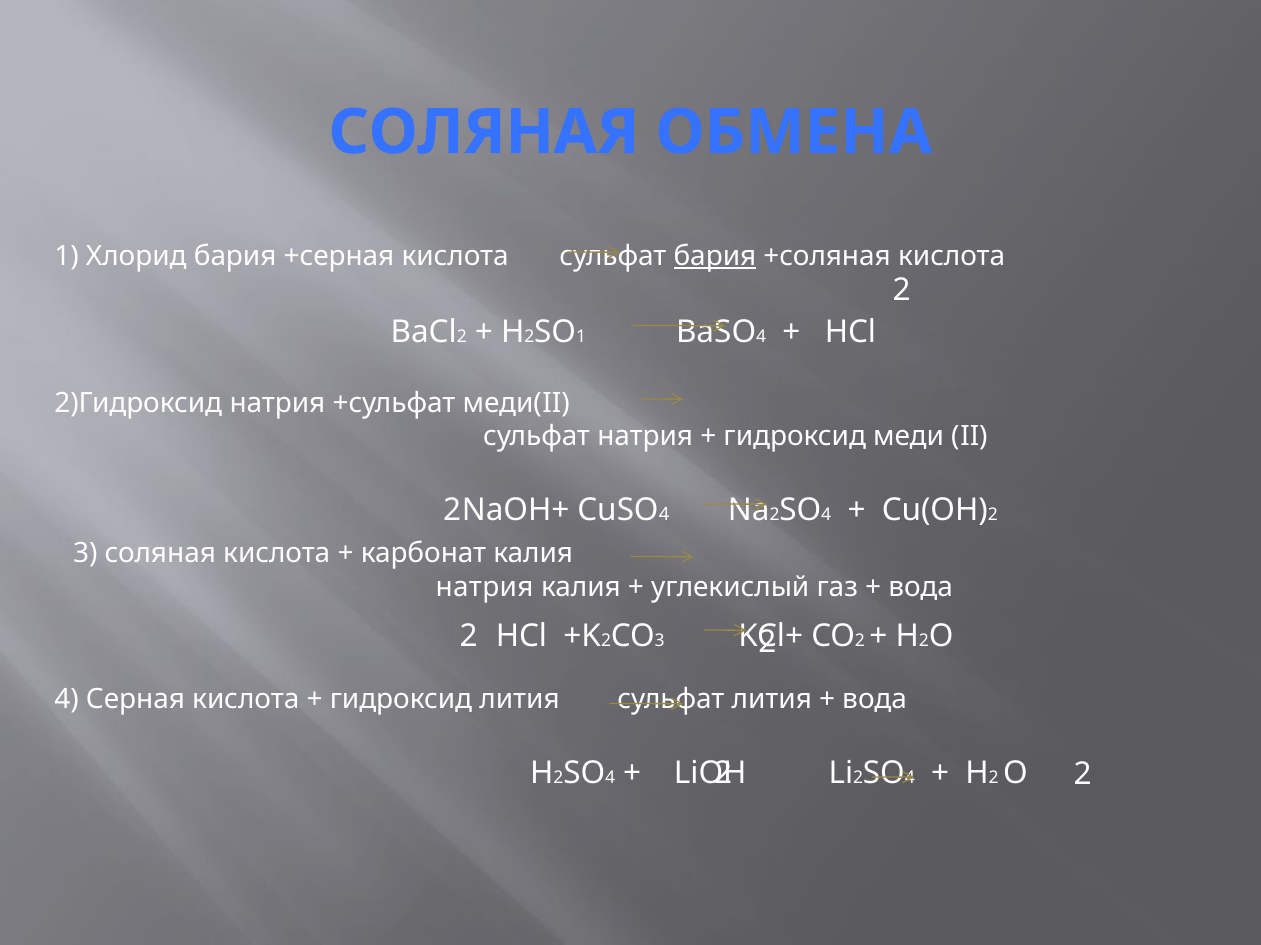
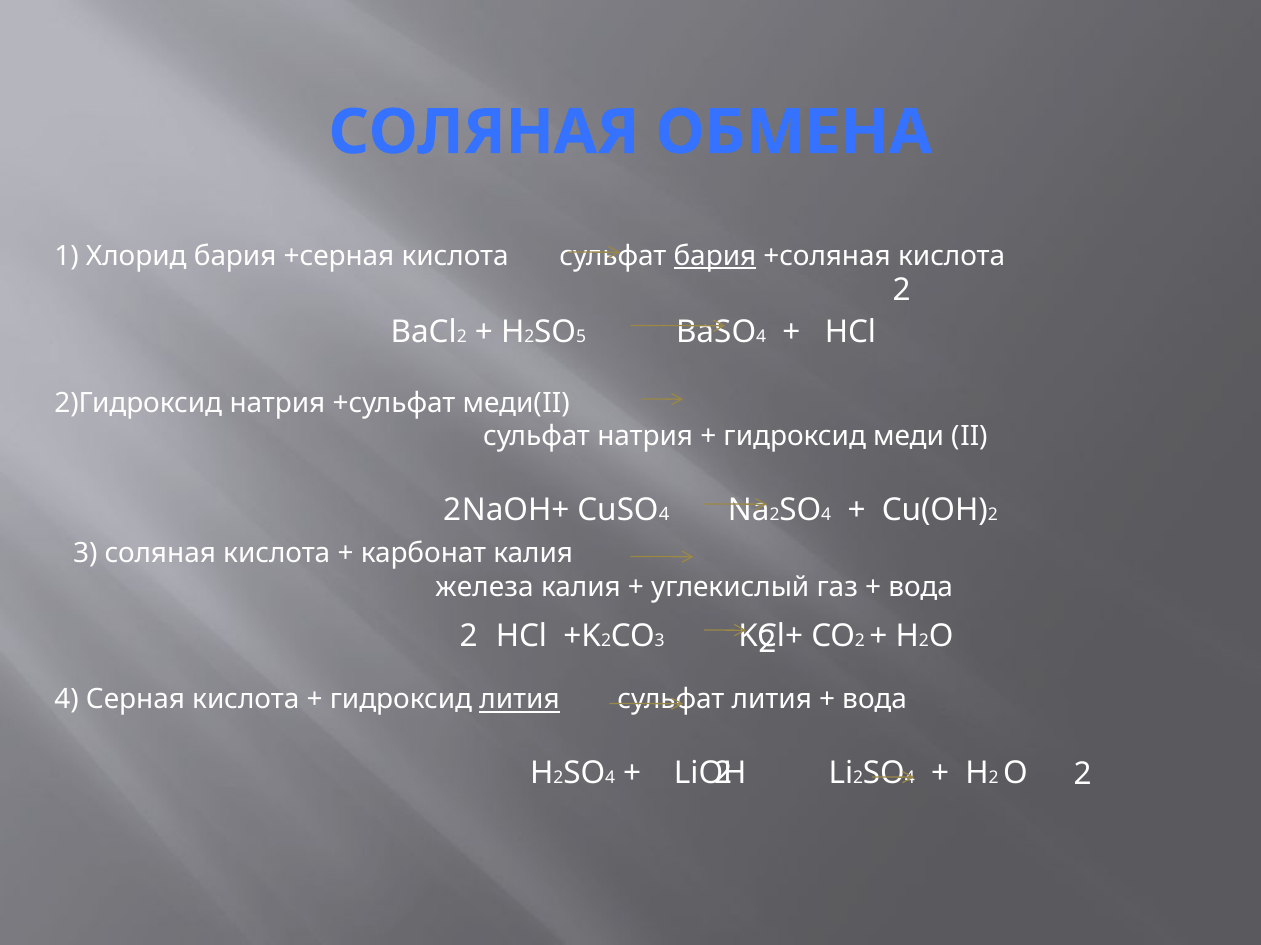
1: 1 -> 5 (581, 337)
натрия: натрия -> железа (485, 588)
лития underline: none -> present (520, 700)
